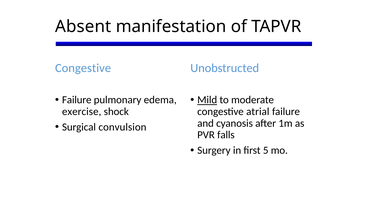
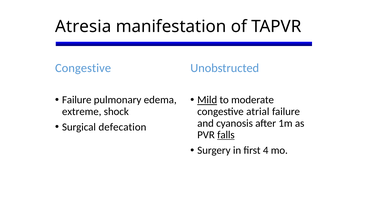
Absent: Absent -> Atresia (83, 26)
exercise: exercise -> extreme (82, 112)
convulsion: convulsion -> defecation (122, 127)
falls underline: none -> present (226, 135)
5: 5 -> 4 (266, 150)
